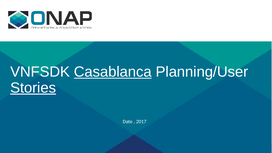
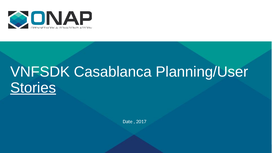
Casablanca underline: present -> none (113, 72)
